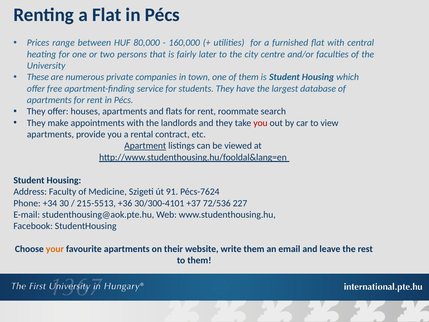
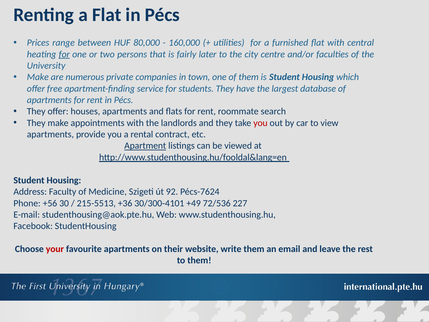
for underline: none -> present (64, 54)
These: These -> Make (38, 77)
91: 91 -> 92 (172, 192)
+34: +34 -> +56 (50, 203)
+37: +37 -> +49 (194, 203)
your colour: orange -> red (55, 249)
